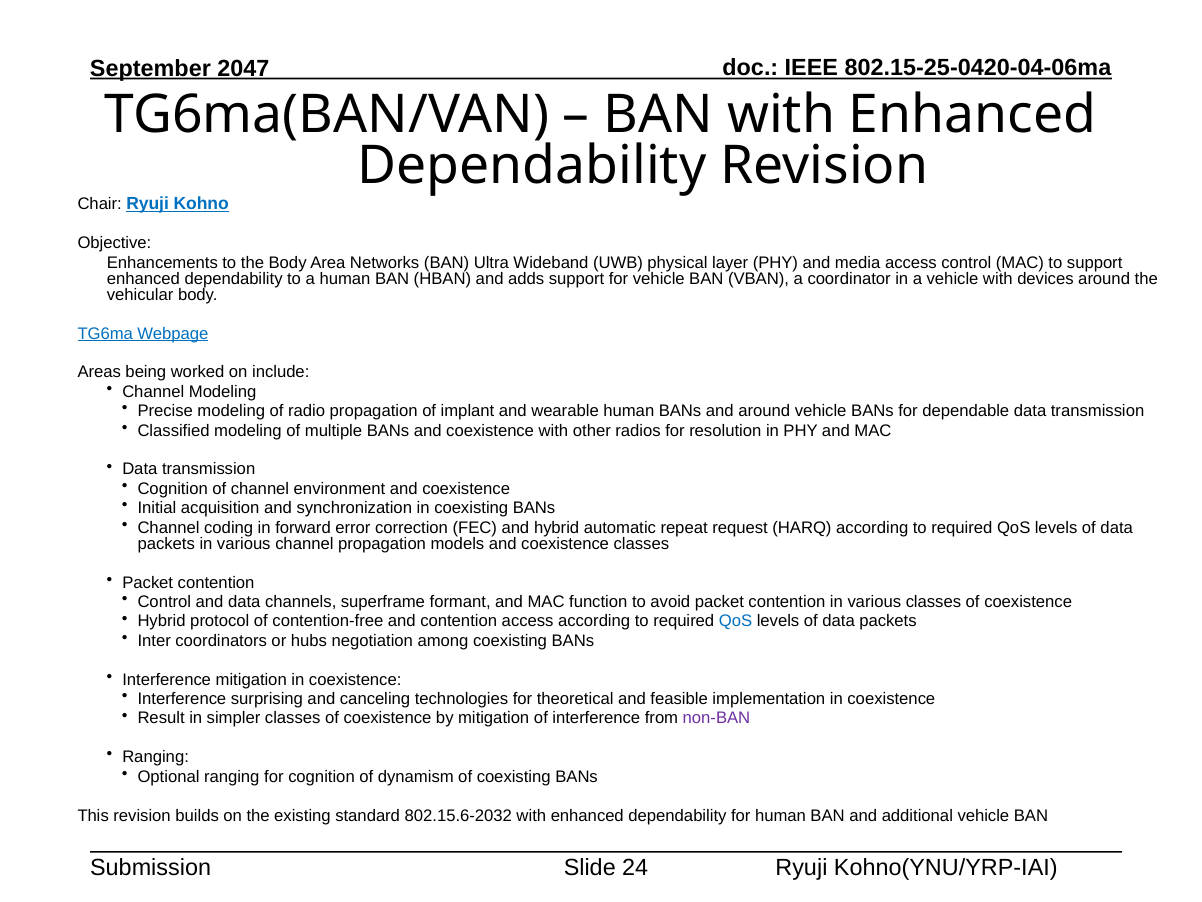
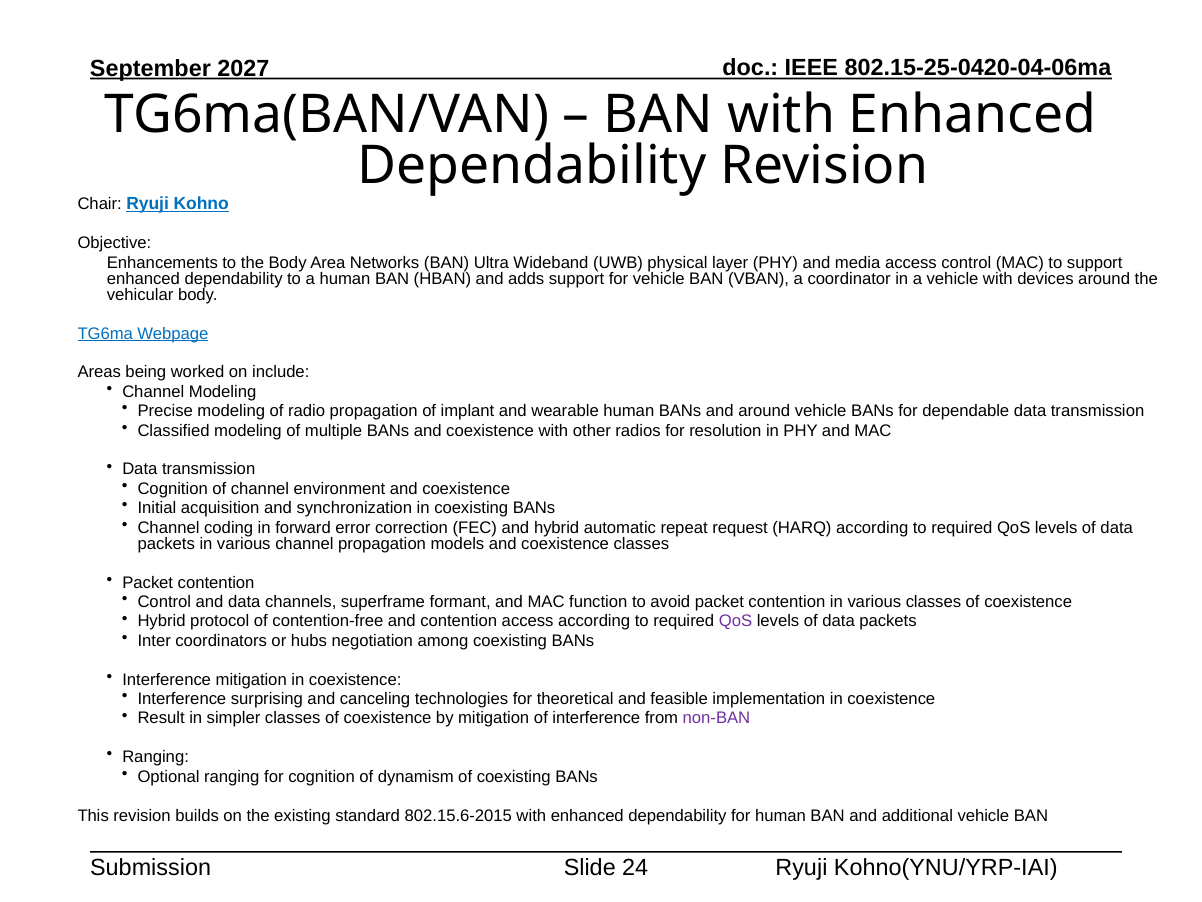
2047: 2047 -> 2027 (243, 68)
QoS colour: blue -> purple (736, 621)
802.15.6-2032: 802.15.6-2032 -> 802.15.6-2015 (458, 815)
